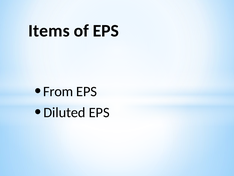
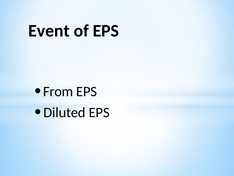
Items: Items -> Event (49, 31)
